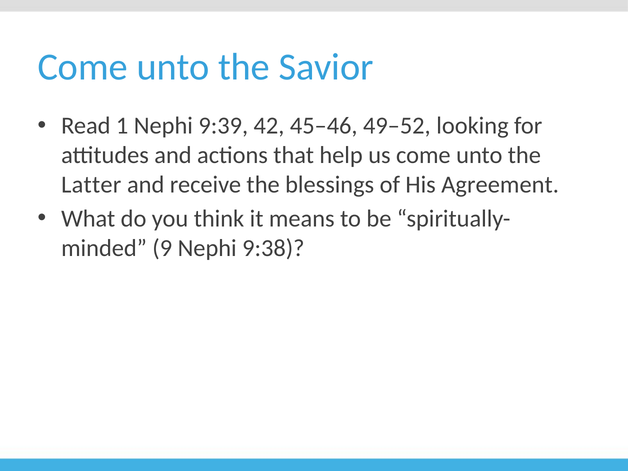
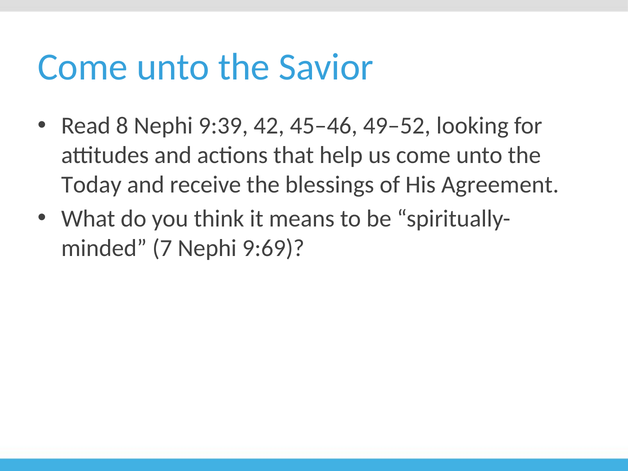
1: 1 -> 8 (122, 126)
Latter: Latter -> Today (91, 185)
9: 9 -> 7 (162, 248)
9:38: 9:38 -> 9:69 (273, 248)
